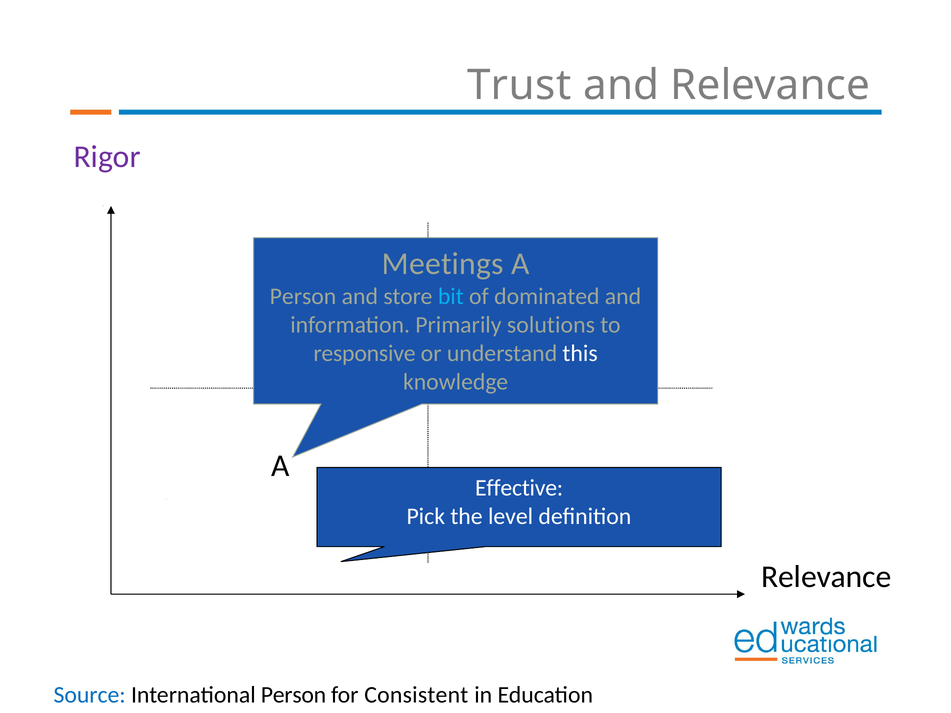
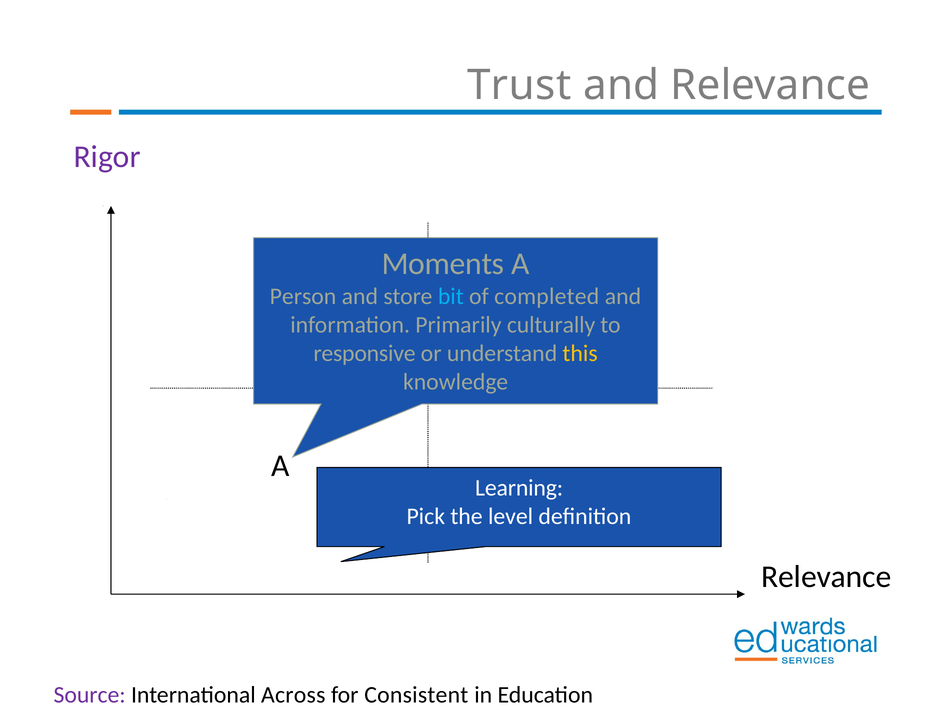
Meetings: Meetings -> Moments (443, 264)
dominated: dominated -> completed (547, 296)
solutions: solutions -> culturally (551, 325)
this colour: white -> yellow (580, 353)
Effective: Effective -> Learning (519, 488)
Source colour: blue -> purple (90, 695)
International Person: Person -> Across (293, 695)
